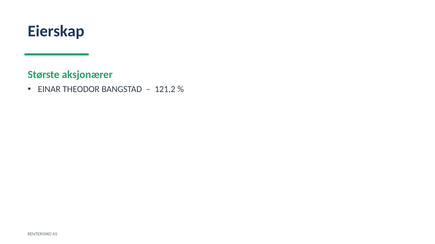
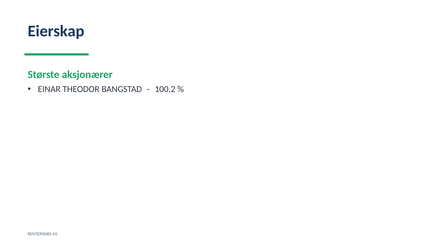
121,2: 121,2 -> 100,2 (165, 89)
